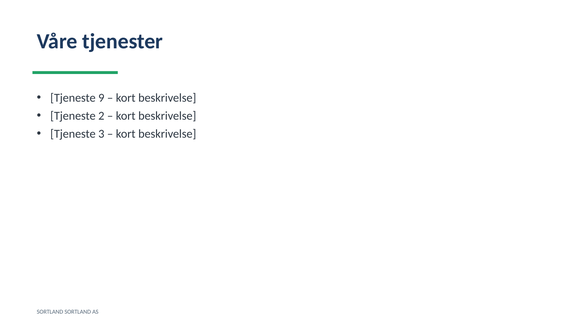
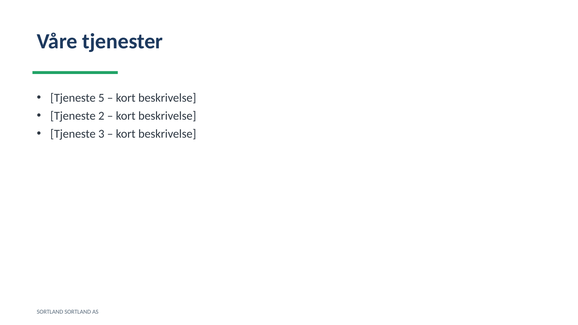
9: 9 -> 5 (101, 98)
